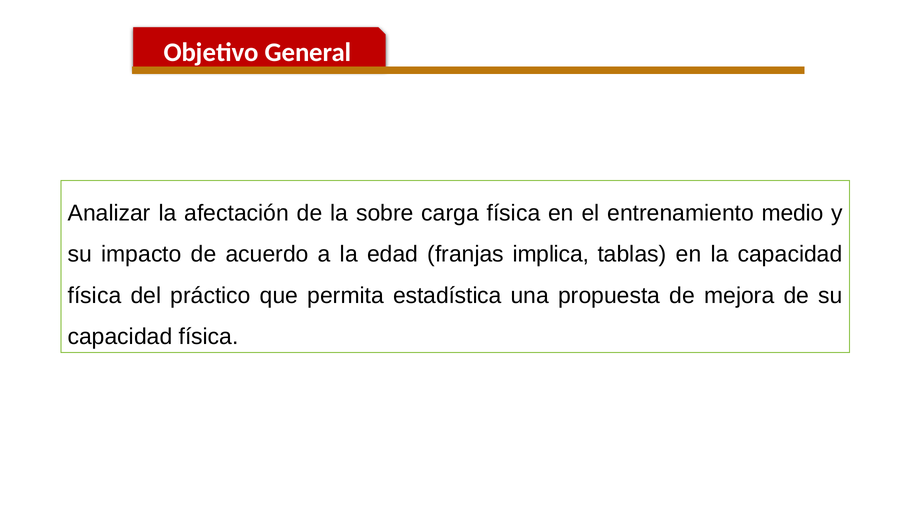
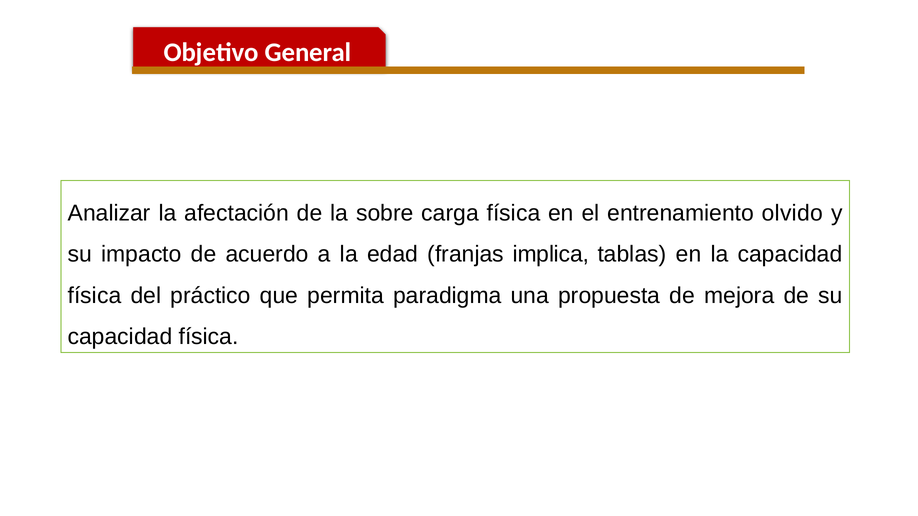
medio: medio -> olvido (792, 213)
estadística: estadística -> paradigma (447, 296)
